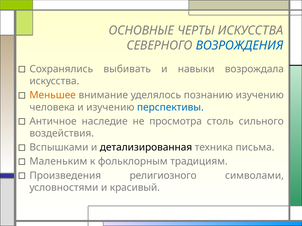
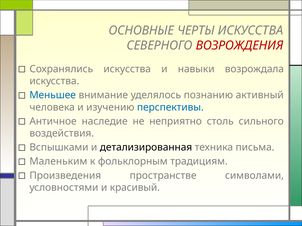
ВОЗРОЖДЕНИЯ colour: blue -> red (240, 46)
Сохранялись выбивать: выбивать -> искусства (127, 69)
Меньшее colour: orange -> blue (53, 95)
познанию изучению: изучению -> активный (260, 95)
просмотра: просмотра -> неприятно (176, 122)
религиозного: религиозного -> пространстве (163, 176)
